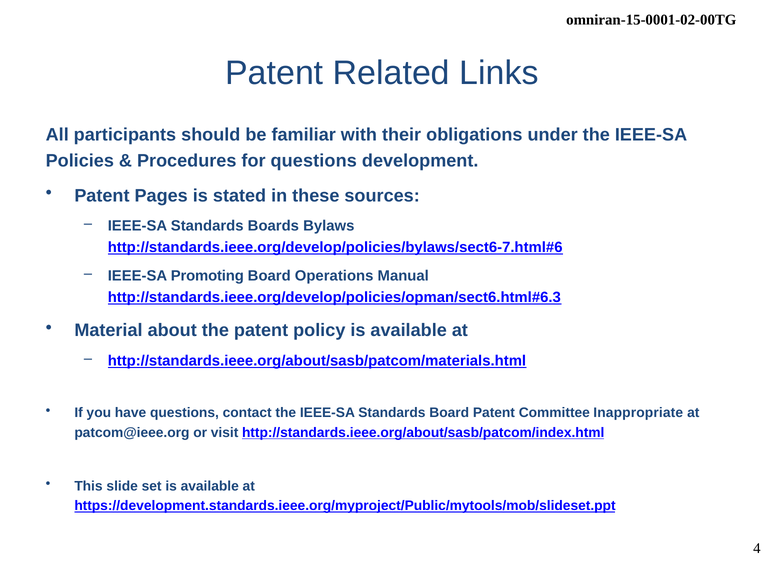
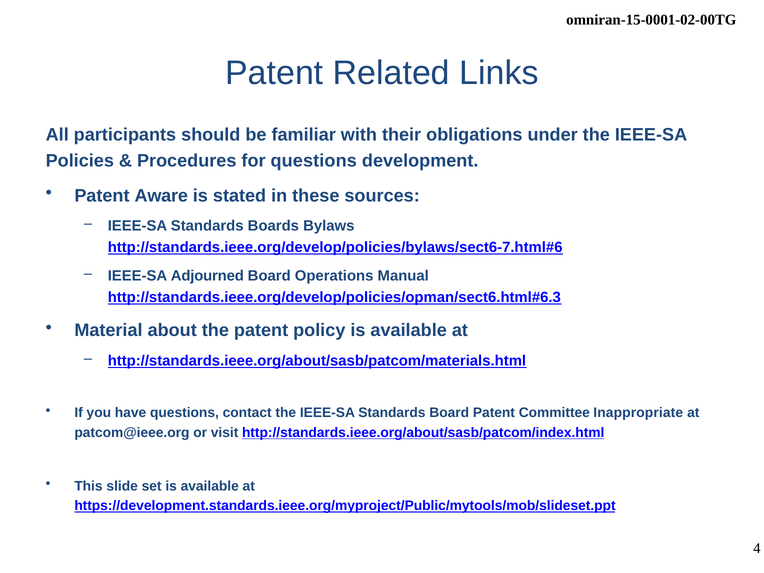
Pages: Pages -> Aware (161, 196)
Promoting: Promoting -> Adjourned (207, 276)
